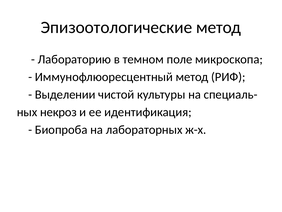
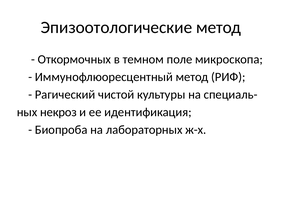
Лабораторию: Лабораторию -> Откормочных (74, 59)
Выделении: Выделении -> Рагический (65, 94)
